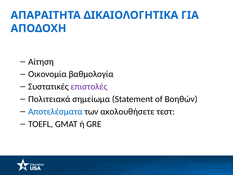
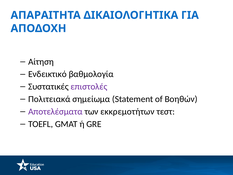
Οικονομία: Οικονομία -> Ενδεικτικό (47, 74)
Αποτελέσματα colour: blue -> purple (55, 111)
ακολουθήσετε: ακολουθήσετε -> εκκρεμοτήτων (127, 111)
